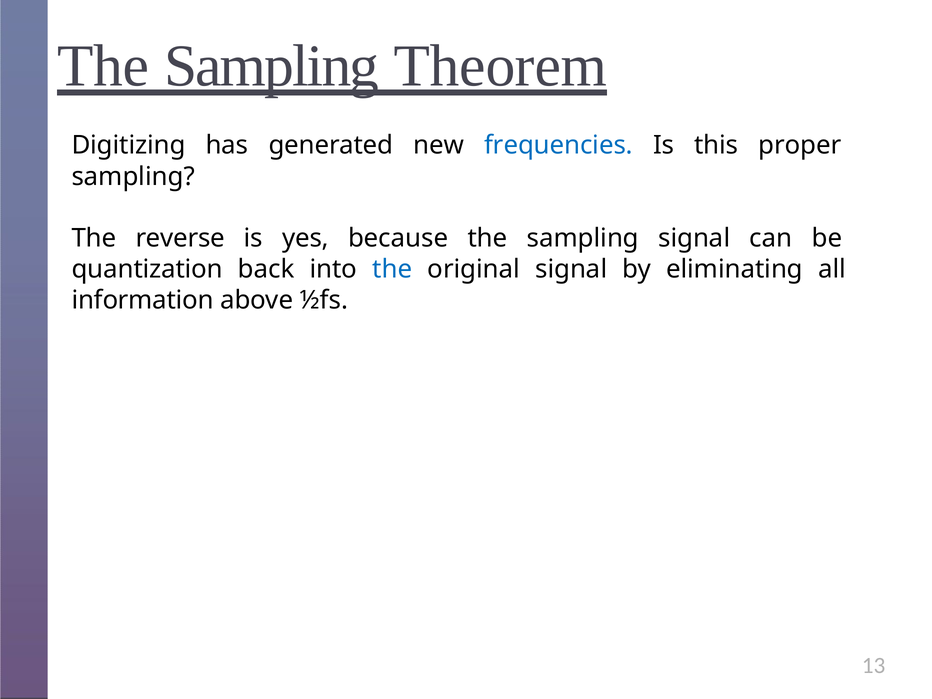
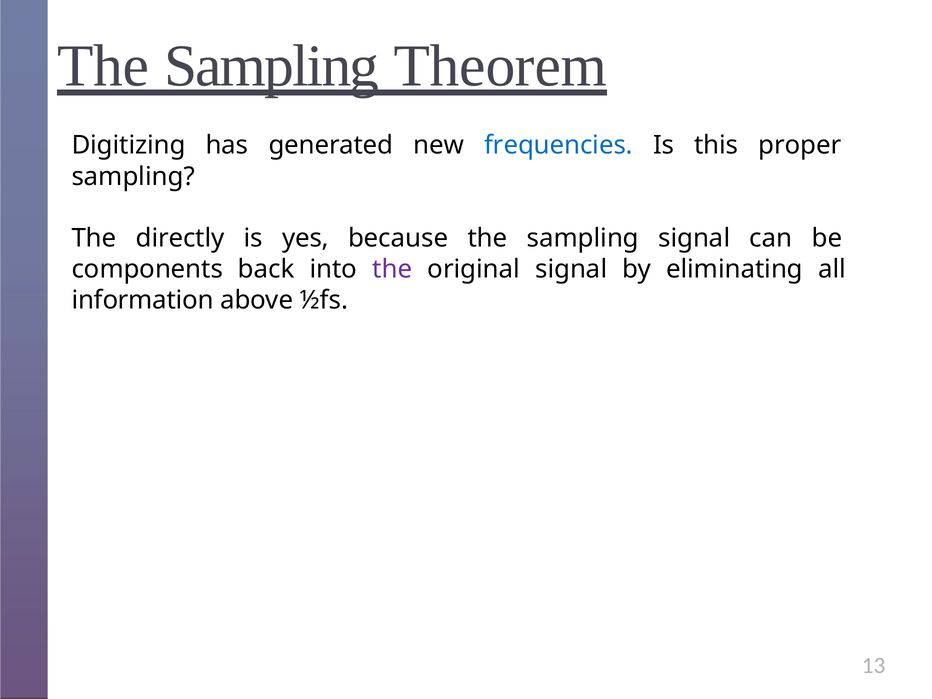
reverse: reverse -> directly (180, 238)
quantization: quantization -> components (147, 269)
the colour: blue -> purple (392, 269)
